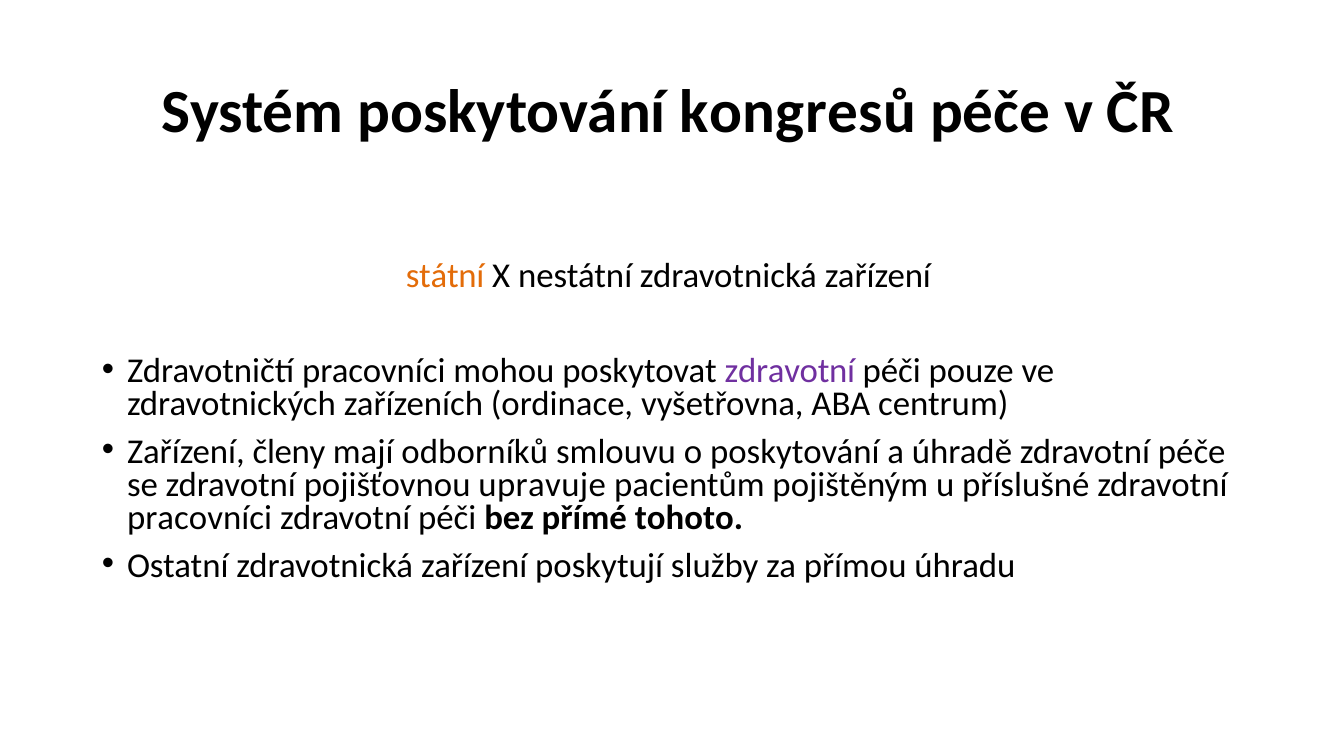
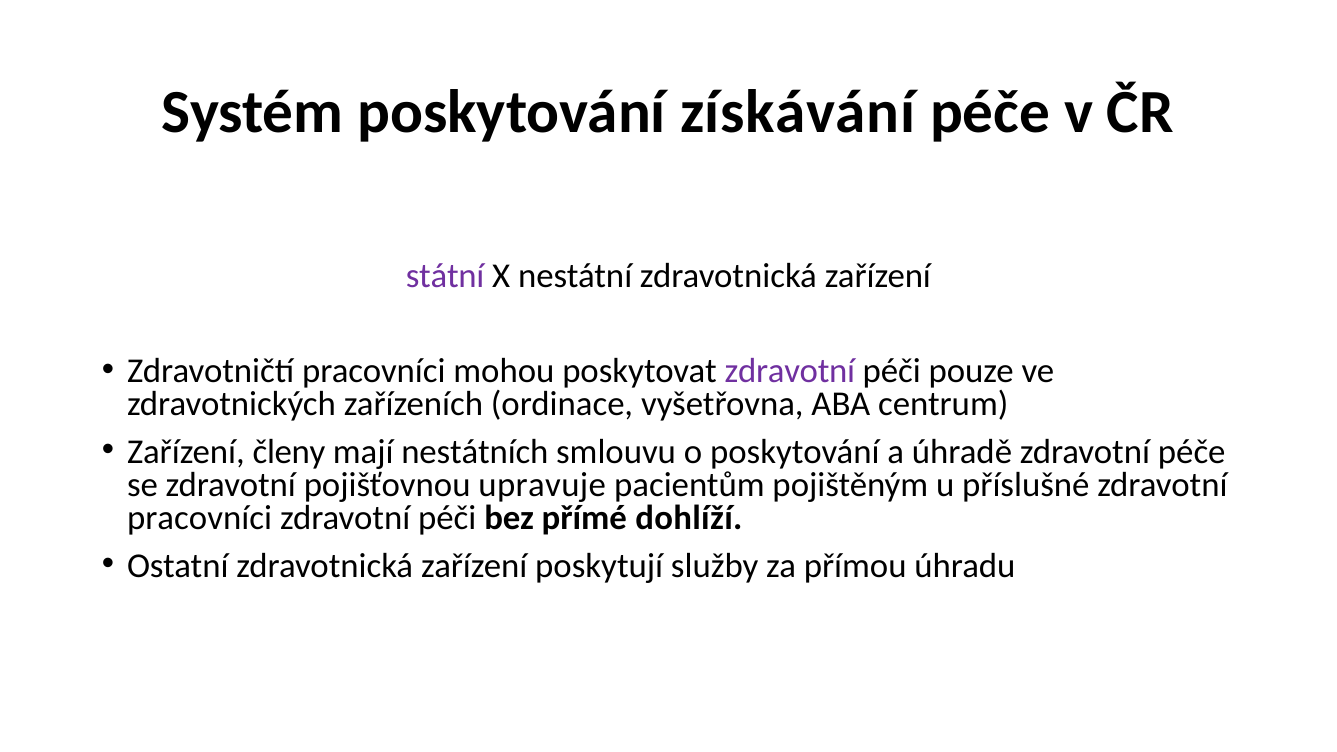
kongresů: kongresů -> získávání (798, 112)
státní colour: orange -> purple (445, 276)
odborníků: odborníků -> nestátních (475, 452)
tohoto: tohoto -> dohlíží (689, 518)
